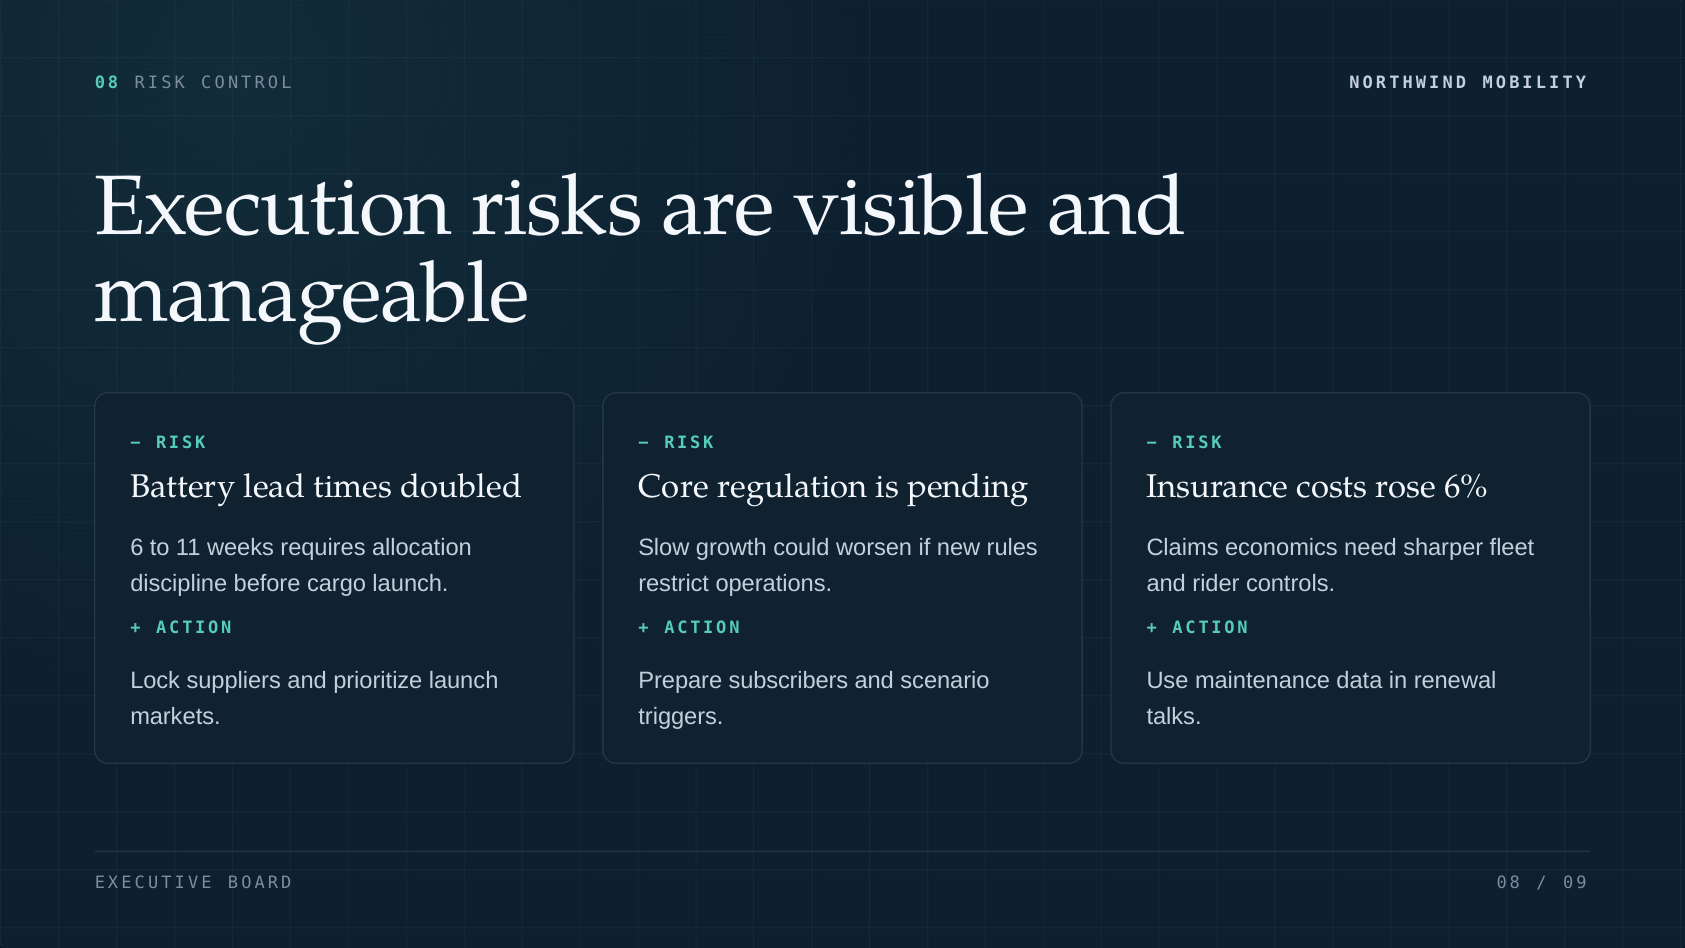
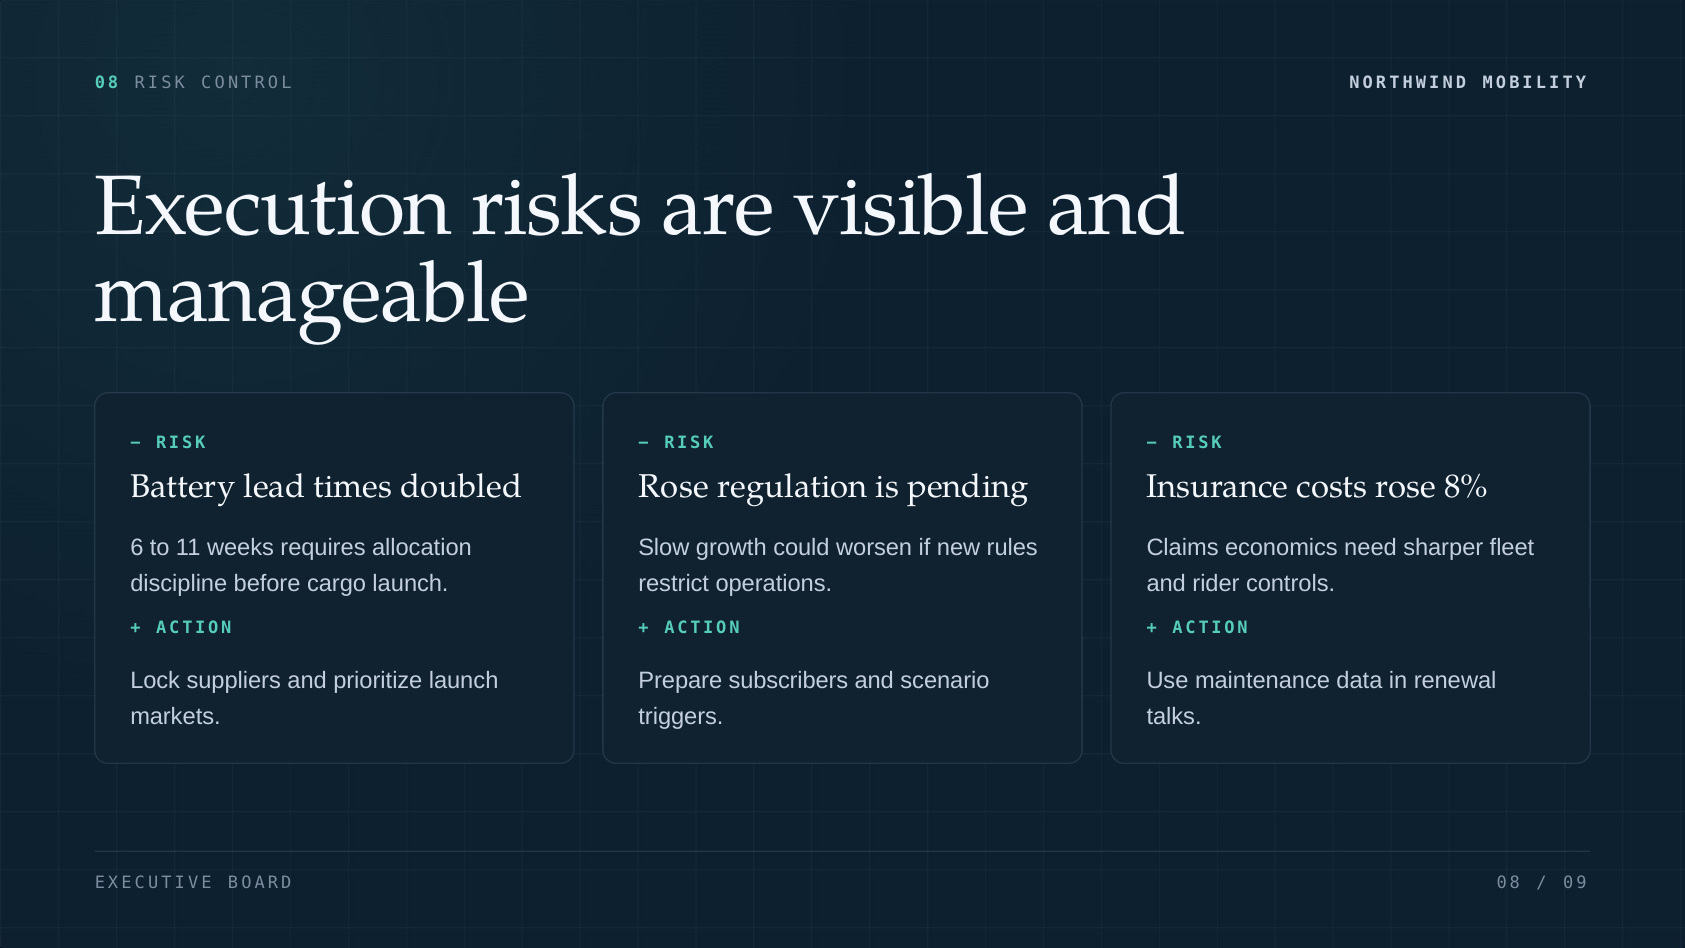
Core: Core -> Rose (674, 486)
6%: 6% -> 8% (1466, 486)
